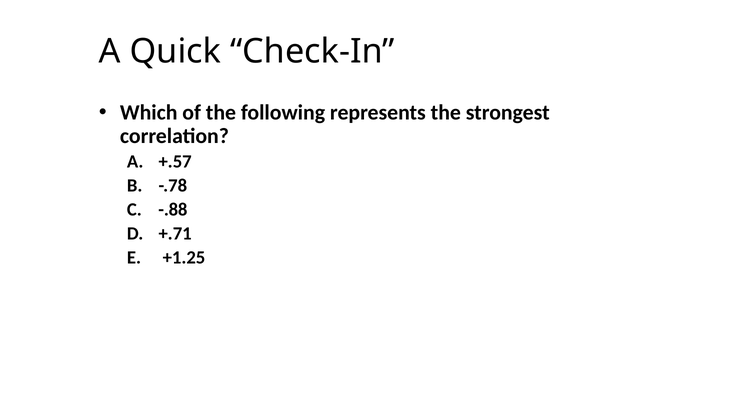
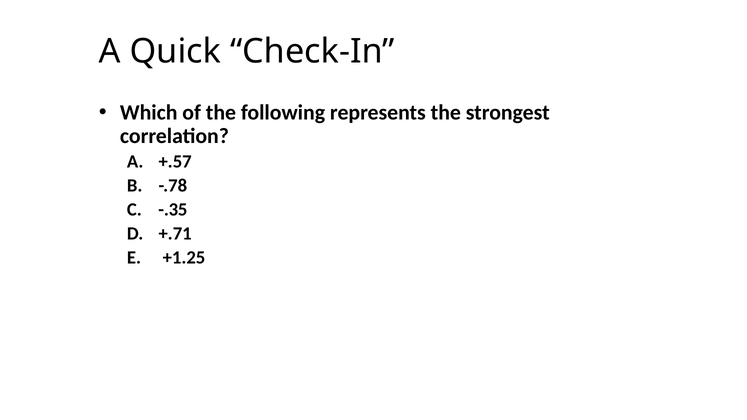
-.88: -.88 -> -.35 (173, 210)
